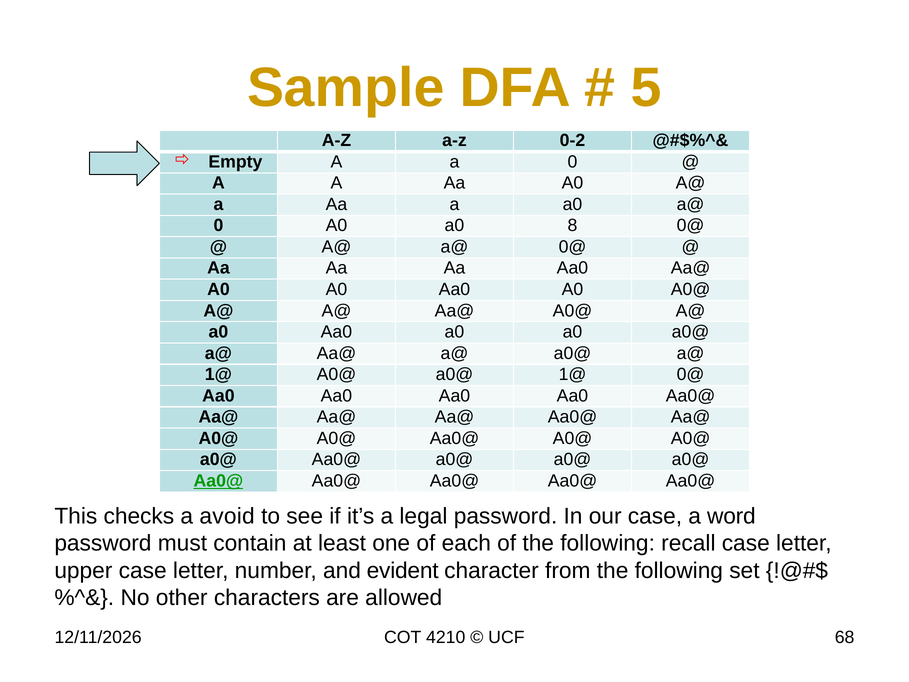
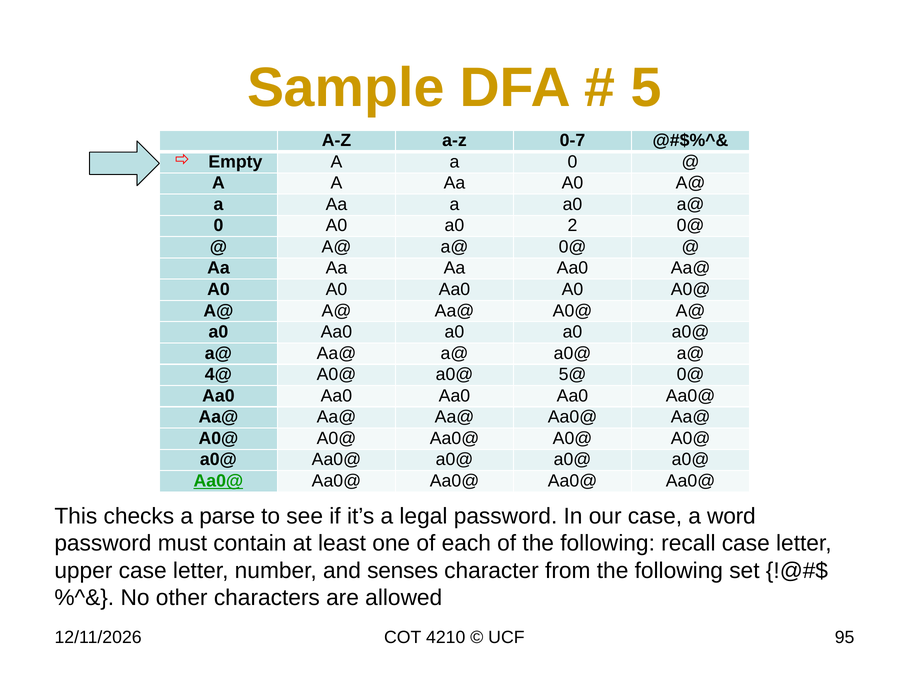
0-2: 0-2 -> 0-7 (572, 141)
8: 8 -> 2 (573, 226)
1@: 1@ -> 4@ (218, 374)
a0@ 1@: 1@ -> 5@ (573, 374)
avoid: avoid -> parse (227, 516)
evident: evident -> senses (403, 570)
68: 68 -> 95 (845, 637)
